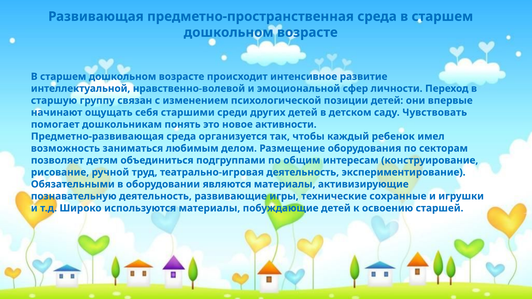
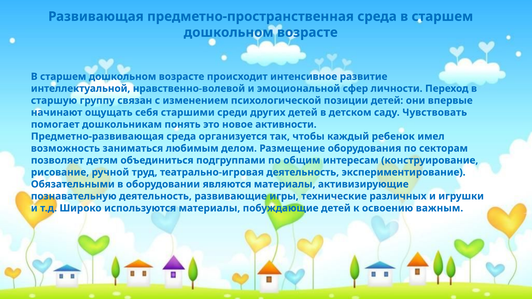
сохранные: сохранные -> различных (398, 196)
старшей: старшей -> важным (440, 208)
